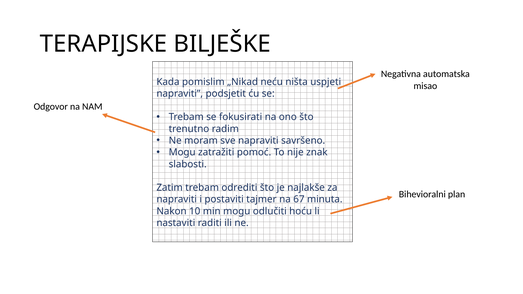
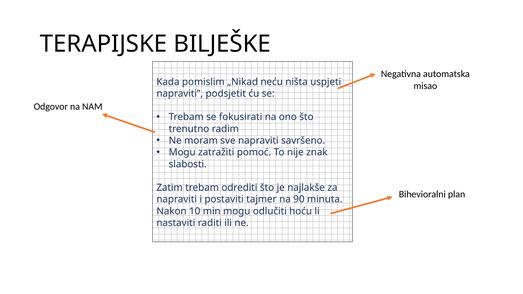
67: 67 -> 90 (299, 200)
